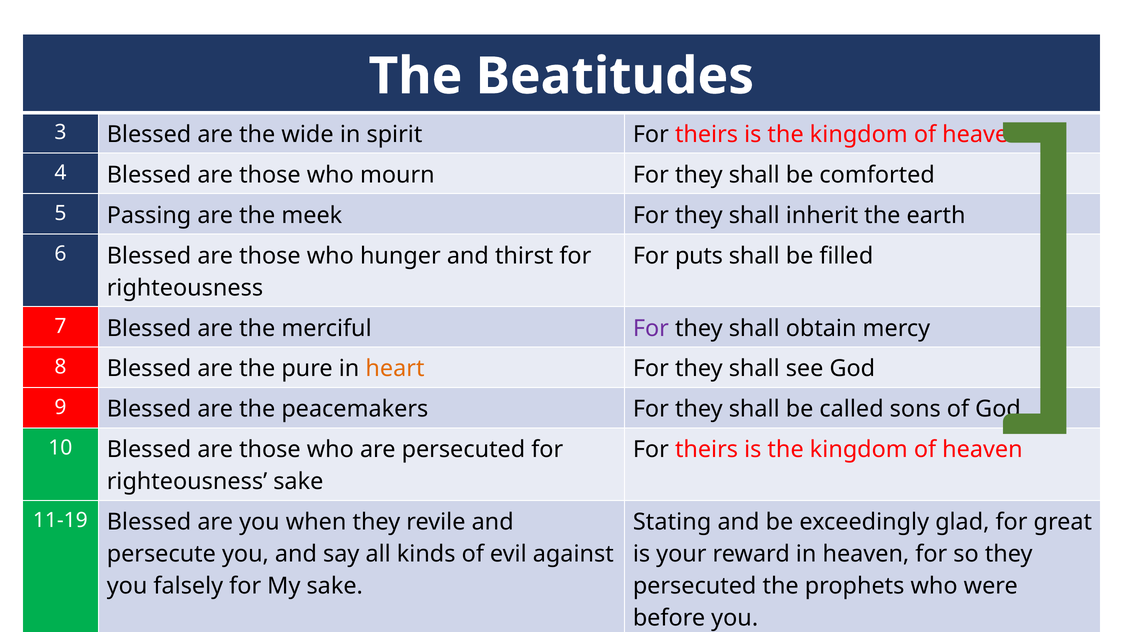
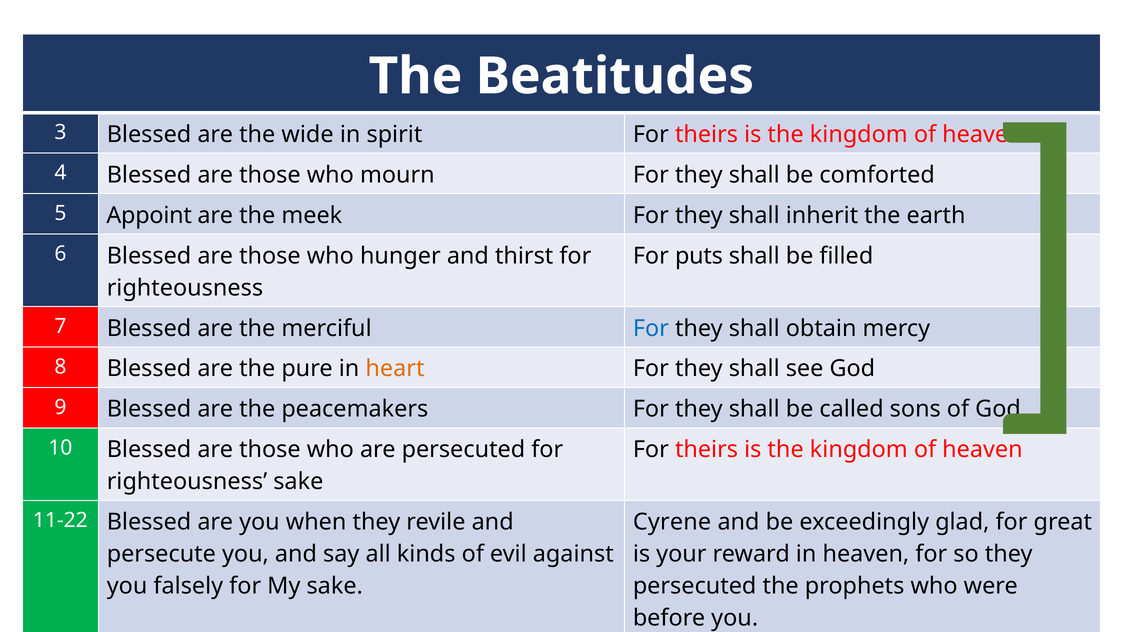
Passing: Passing -> Appoint (149, 215)
For colour: purple -> blue (651, 328)
11-19: 11-19 -> 11-22 (60, 520)
Stating: Stating -> Cyrene (672, 522)
